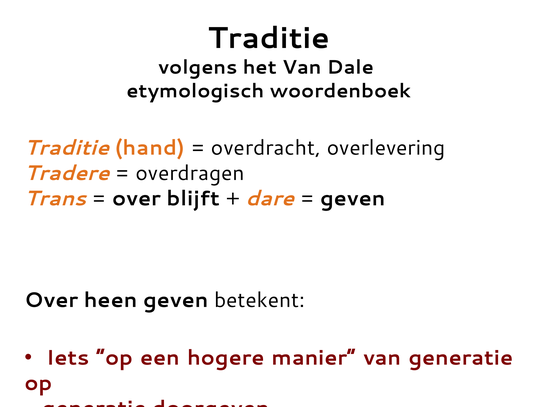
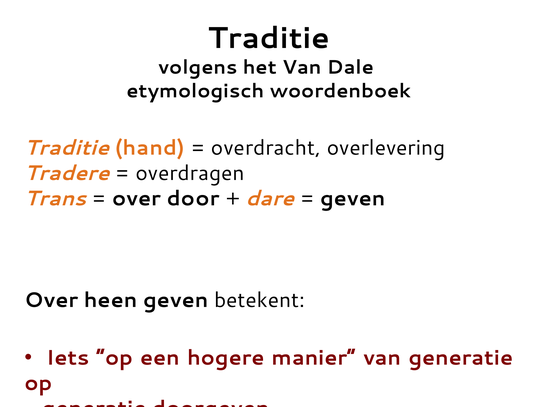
blijft: blijft -> door (193, 198)
